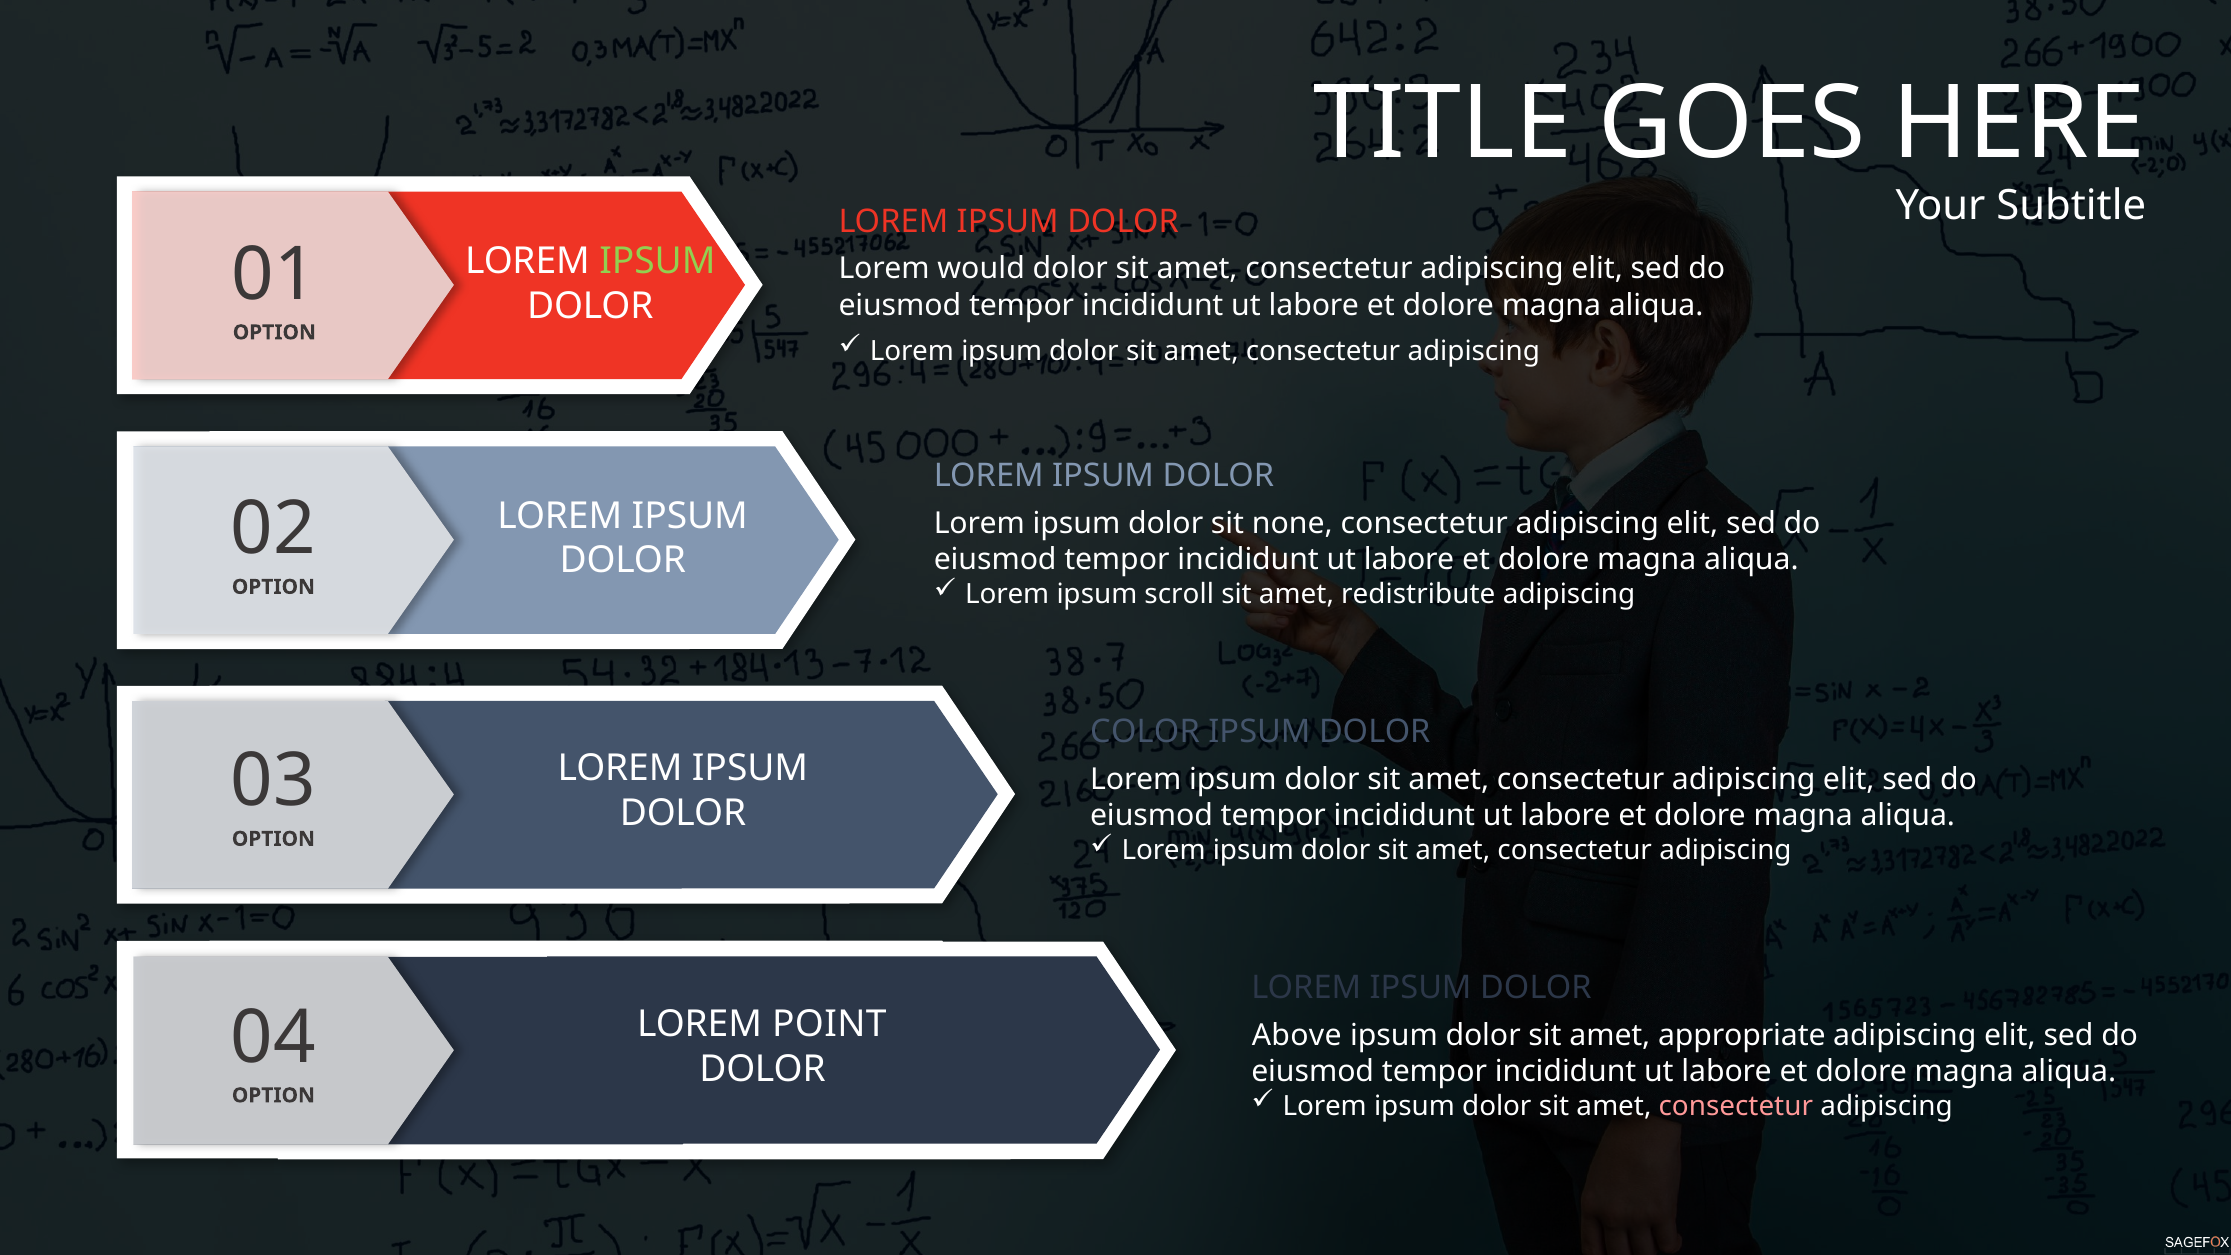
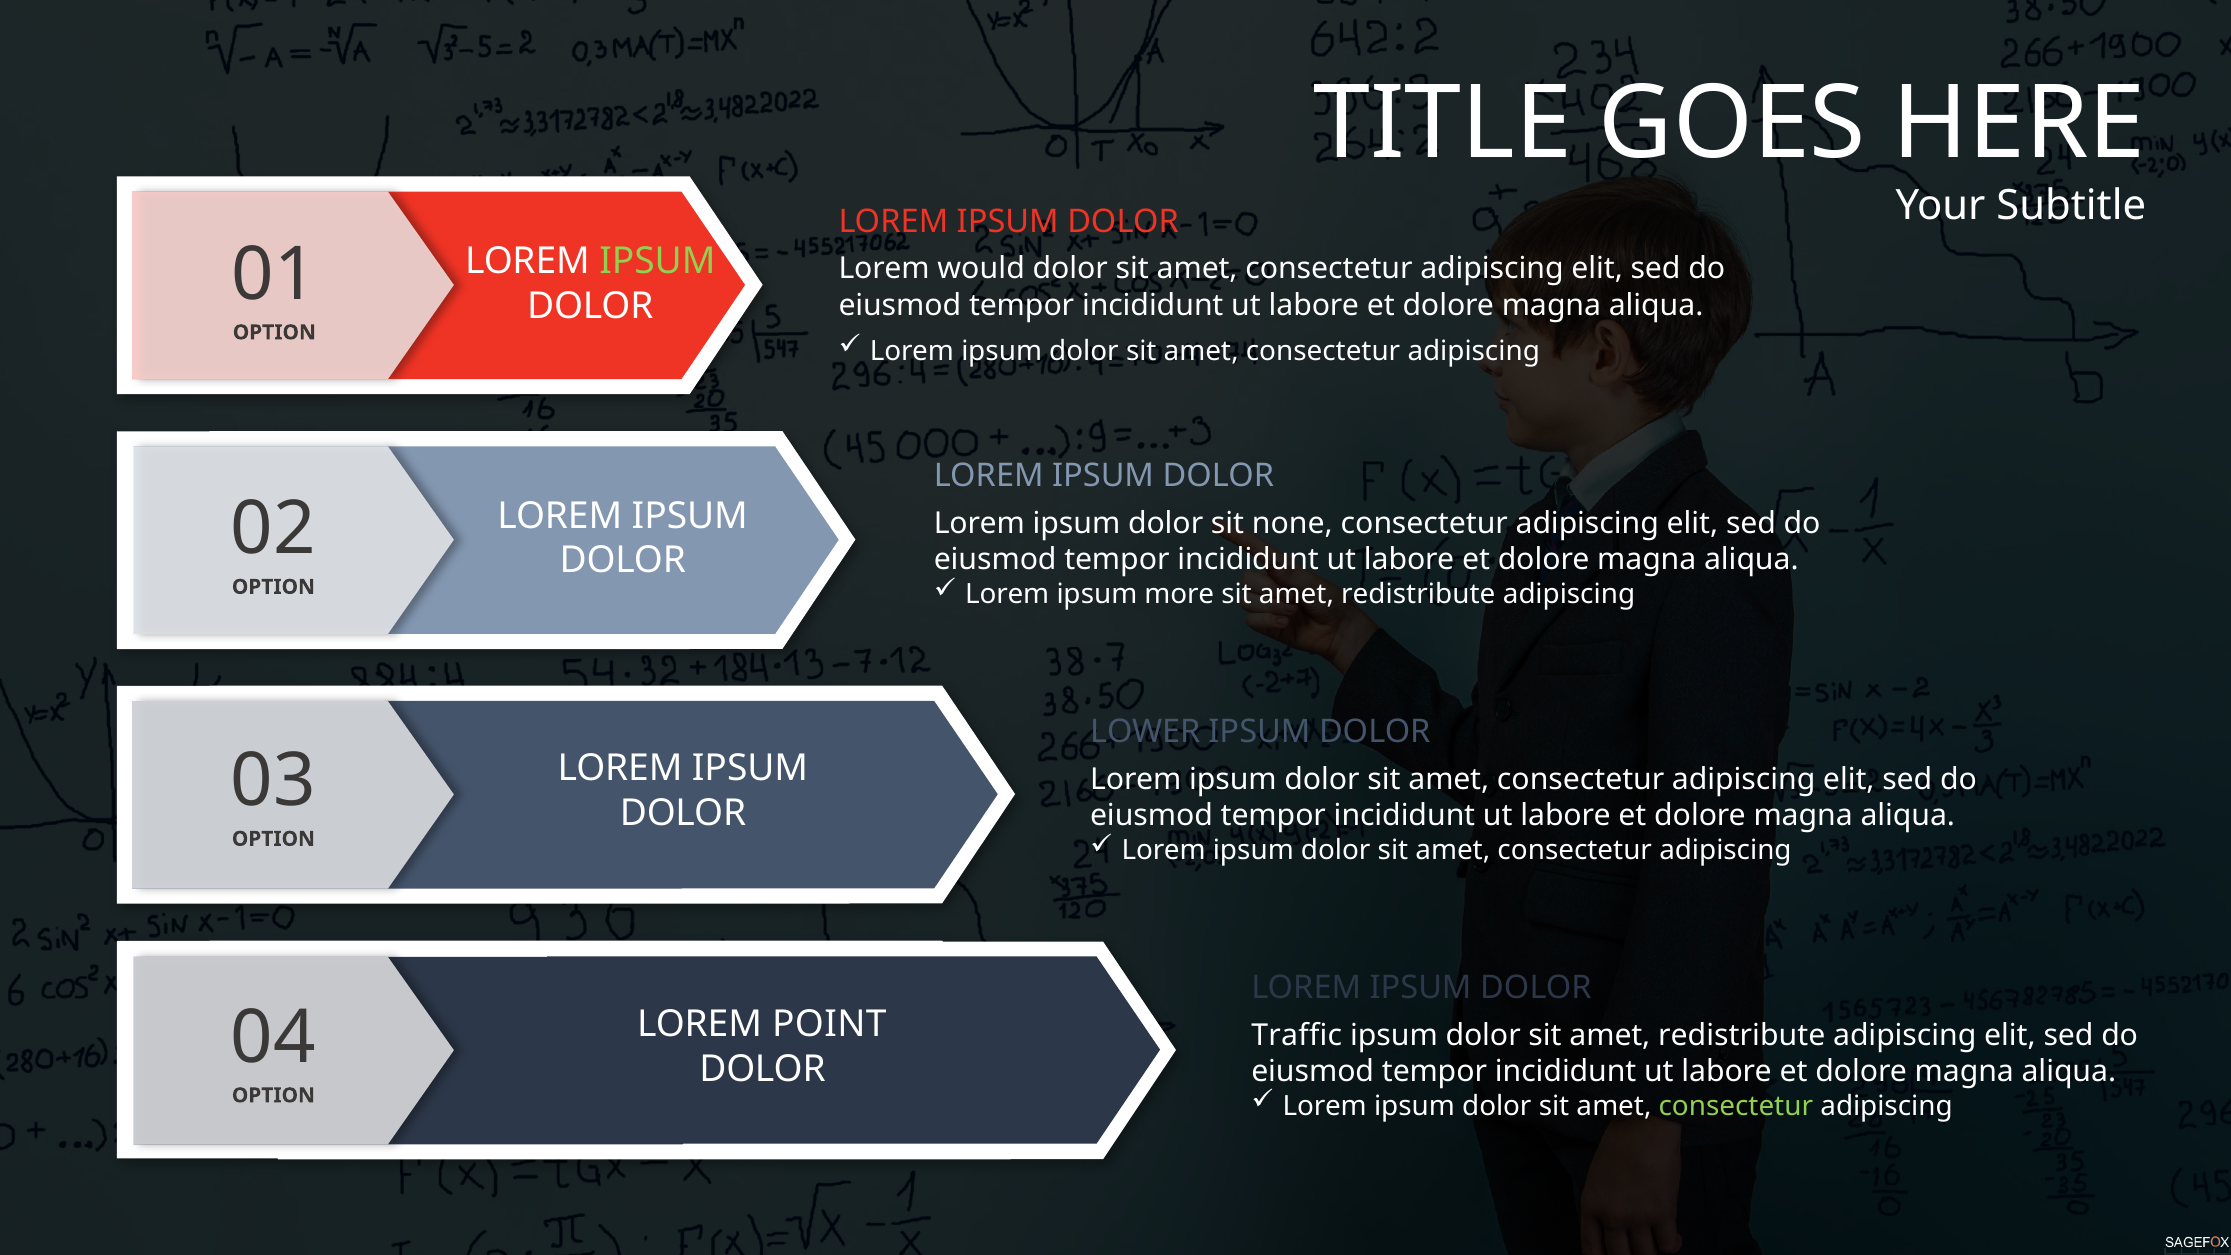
scroll: scroll -> more (1179, 594)
COLOR: COLOR -> LOWER (1145, 732)
Above: Above -> Traffic (1297, 1035)
dolor sit amet appropriate: appropriate -> redistribute (1742, 1035)
consectetur colour: pink -> light green (1736, 1106)
